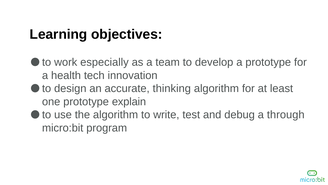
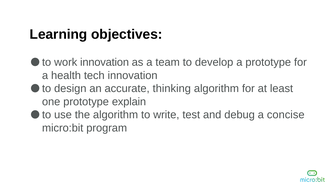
work especially: especially -> innovation (105, 62)
through: through -> concise (286, 115)
